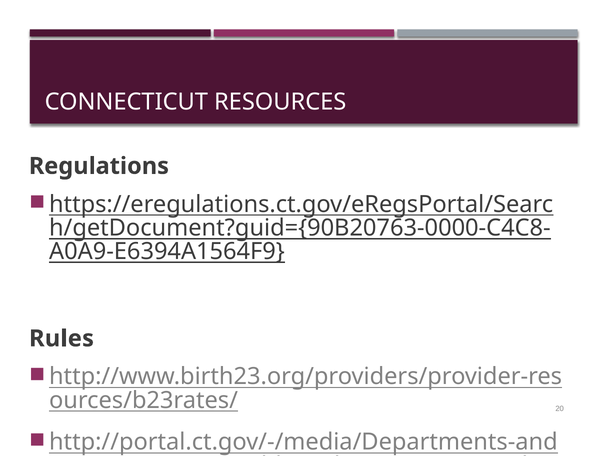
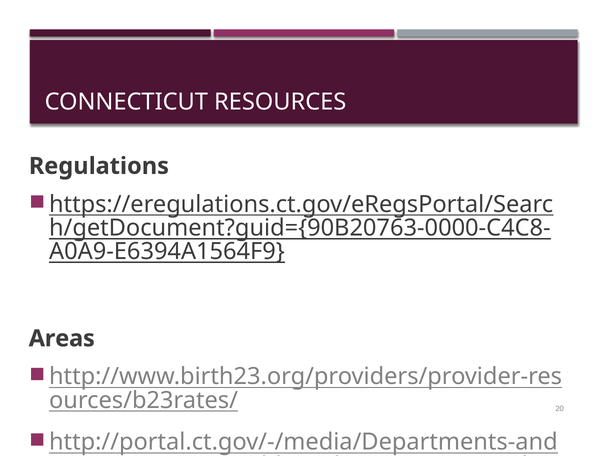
Rules: Rules -> Areas (62, 339)
